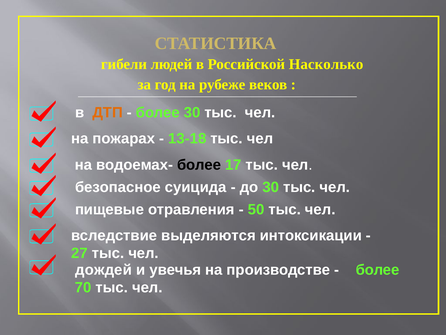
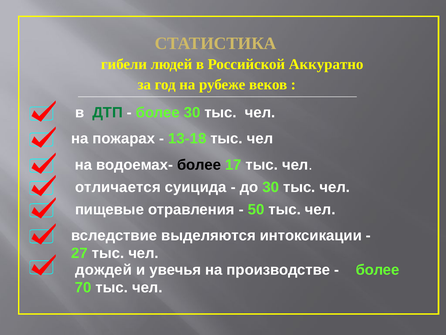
Насколько: Насколько -> Аккуратно (326, 64)
ДТП colour: orange -> green (108, 112)
безопасное: безопасное -> отличается (118, 187)
